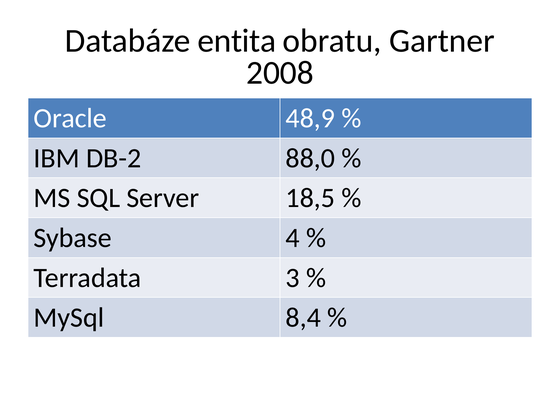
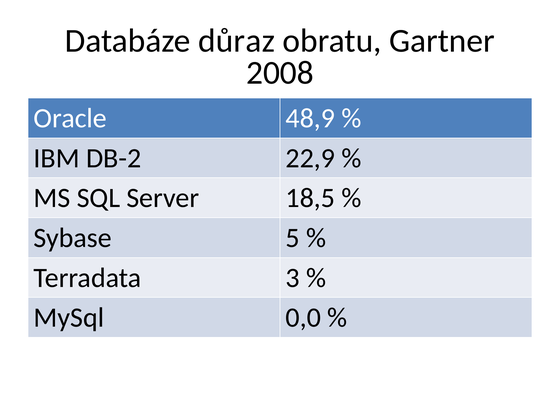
entita: entita -> důraz (237, 41)
88,0: 88,0 -> 22,9 (310, 158)
4: 4 -> 5 (293, 238)
8,4: 8,4 -> 0,0 (303, 318)
